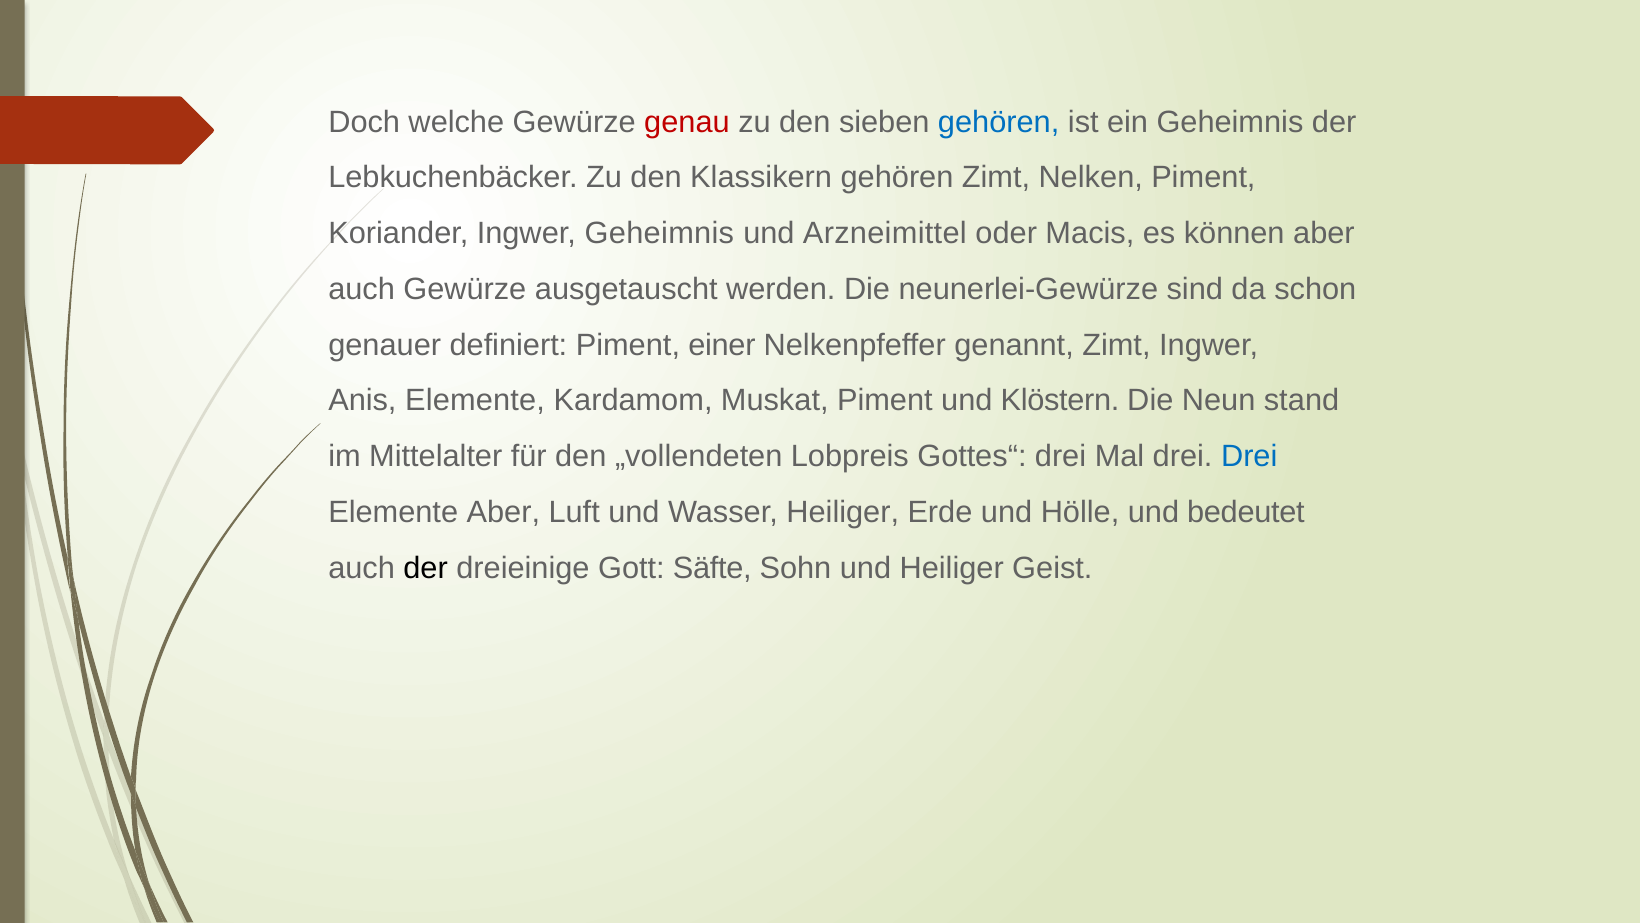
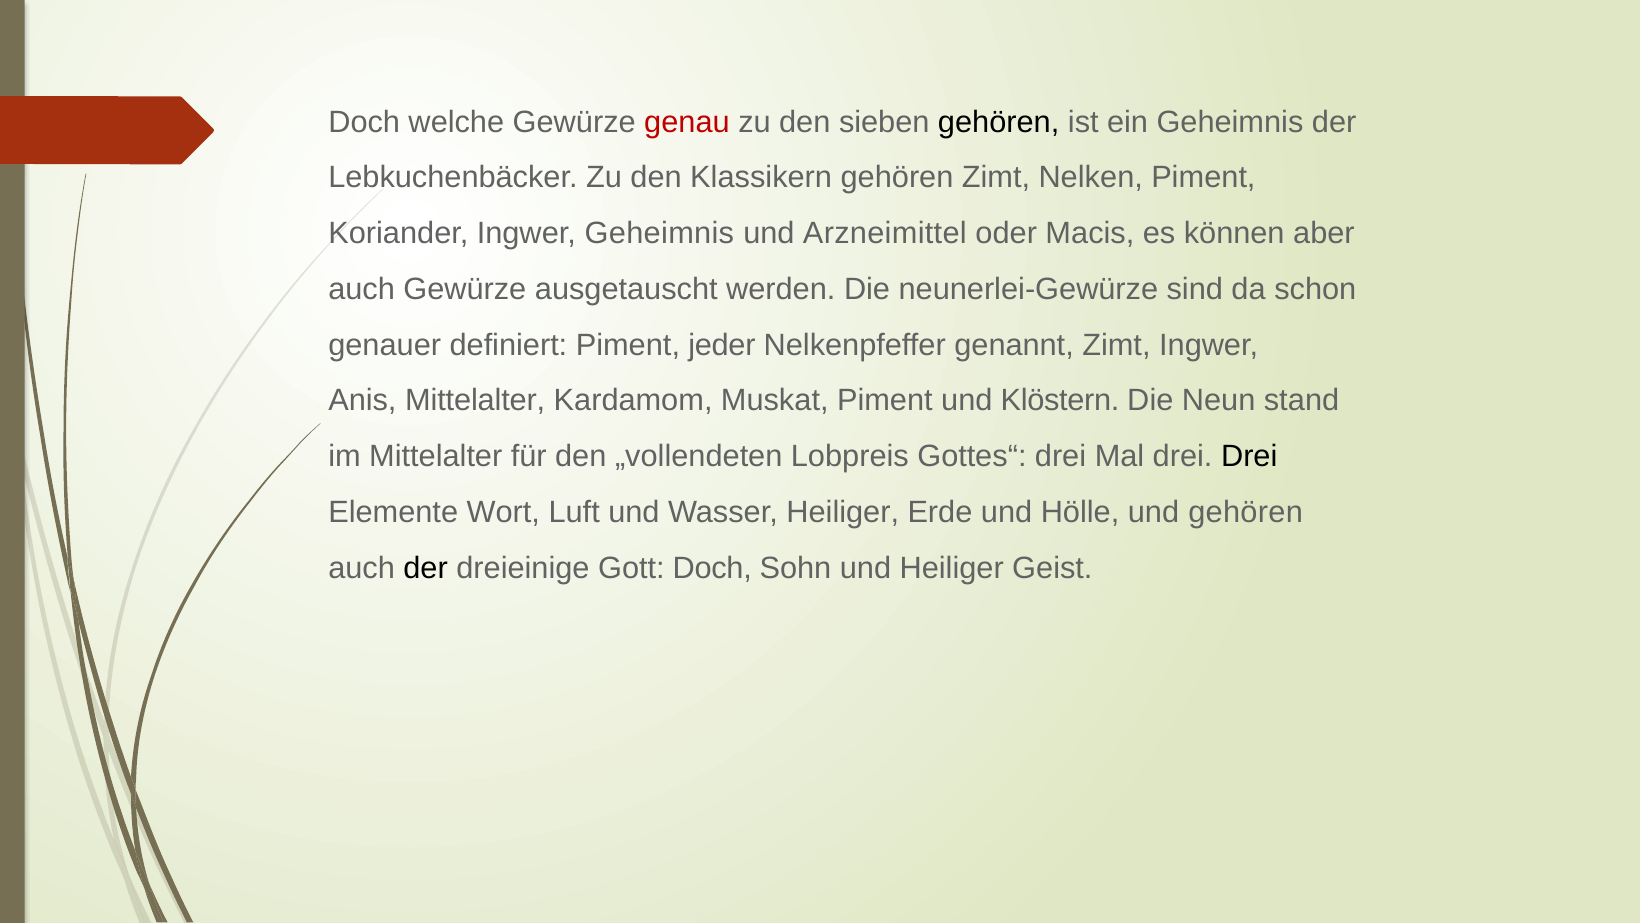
gehören colour: blue -> black (999, 122)
einer: einer -> jeder (722, 345)
Anis Elemente: Elemente -> Mittelalter (475, 401)
Drei colour: blue -> black (1249, 456)
Elemente Aber: Aber -> Wort (503, 512)
und bedeutet: bedeutet -> gehören (1246, 512)
Gott Säfte: Säfte -> Doch (712, 568)
